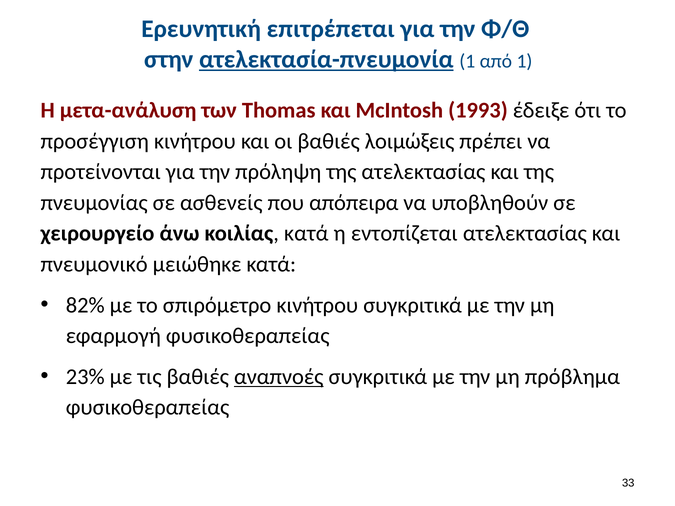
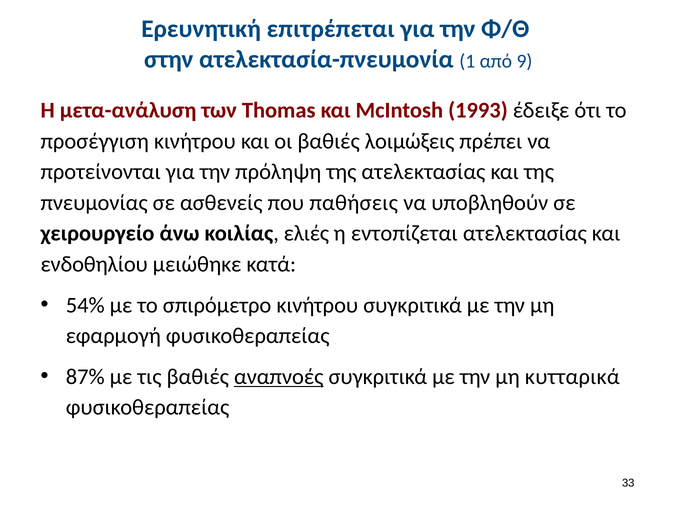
ατελεκτασία-πνευμονία underline: present -> none (326, 59)
από 1: 1 -> 9 (524, 61)
απόπειρα: απόπειρα -> παθήσεις (354, 203)
κοιλίας κατά: κατά -> ελιές (306, 234)
πνευμονικό: πνευμονικό -> ενδοθηλίου (94, 264)
82%: 82% -> 54% (85, 305)
23%: 23% -> 87% (85, 377)
πρόβλημα: πρόβλημα -> κυτταρικά (572, 377)
